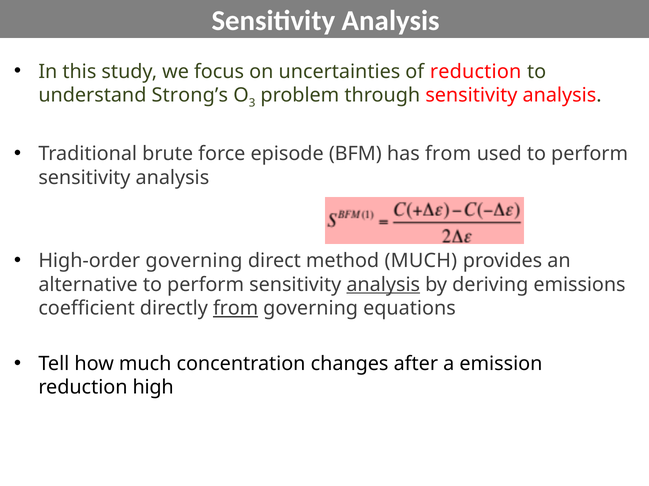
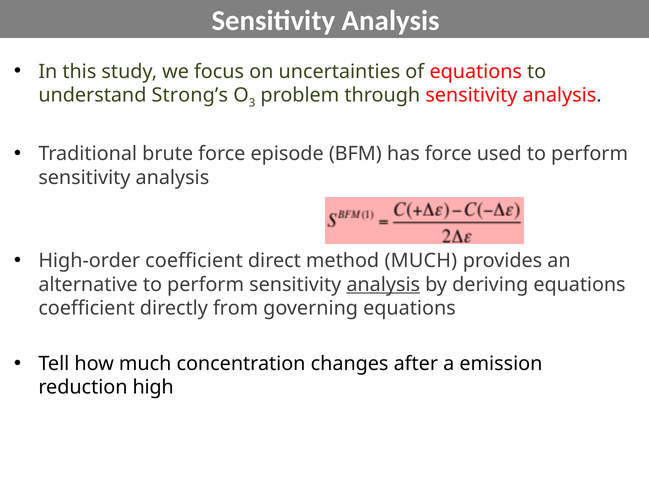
of reduction: reduction -> equations (476, 72)
has from: from -> force (448, 154)
High-order governing: governing -> coefficient (194, 261)
deriving emissions: emissions -> equations (580, 285)
from underline: present -> none (236, 309)
